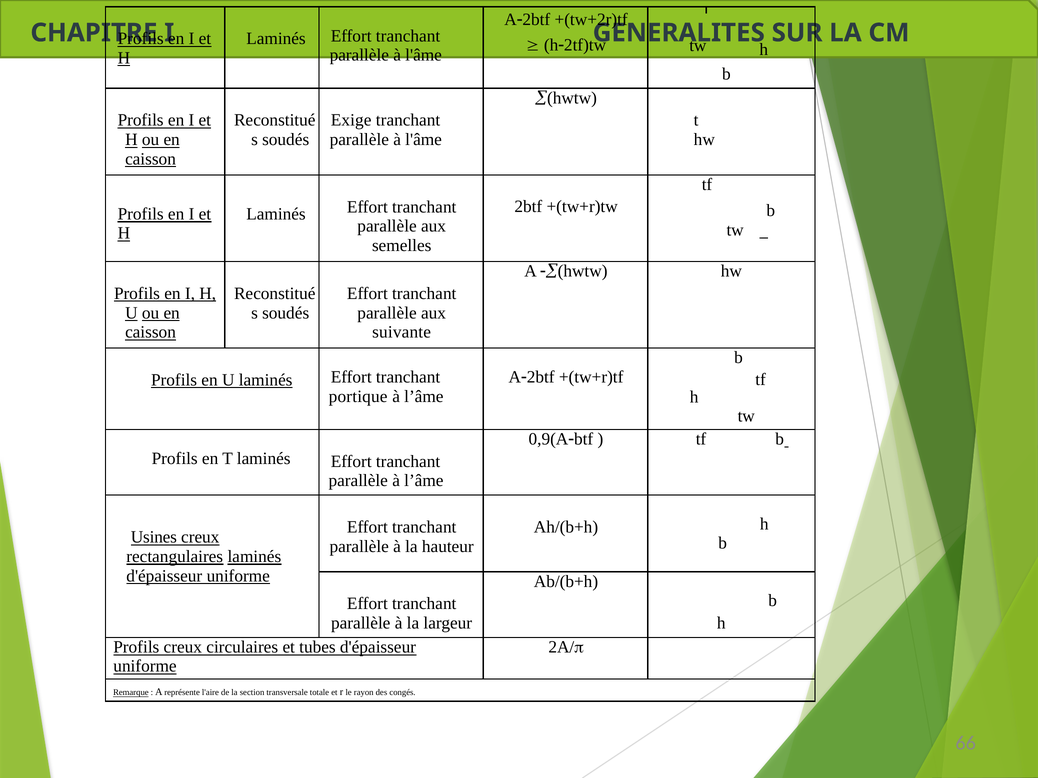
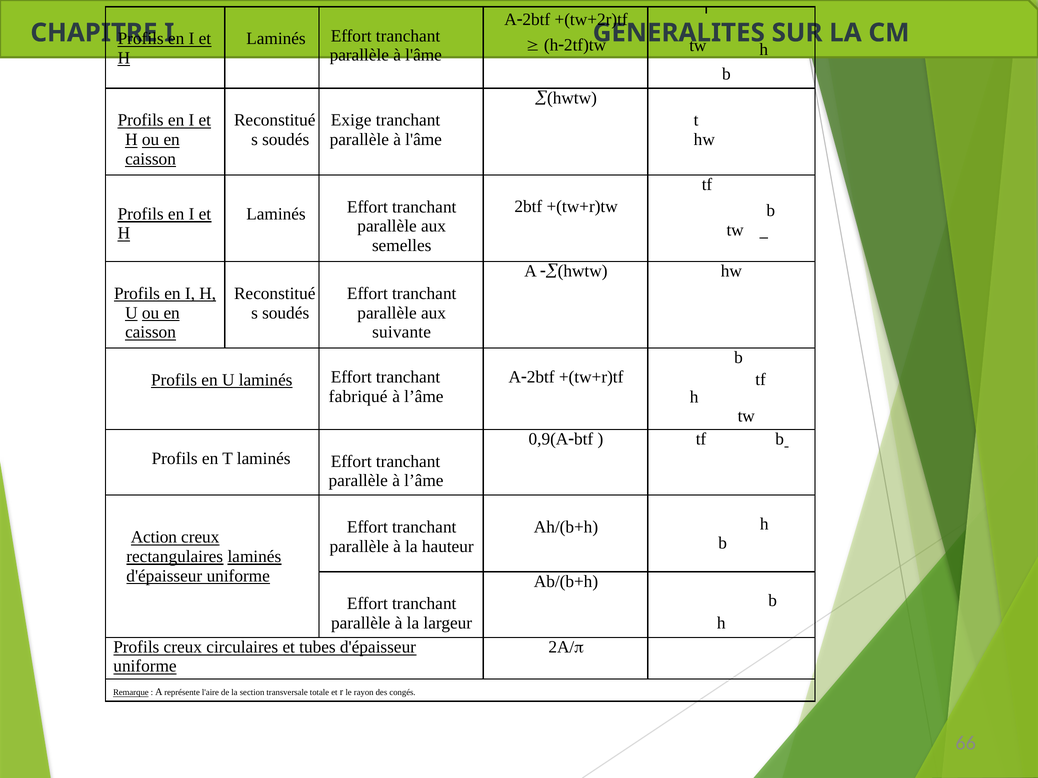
portique: portique -> fabriqué (358, 397)
Usines: Usines -> Action (154, 538)
